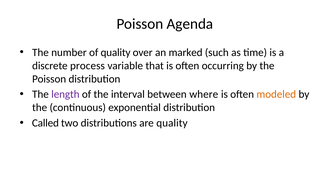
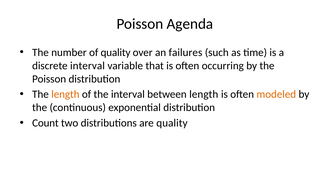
marked: marked -> failures (185, 52)
discrete process: process -> interval (87, 66)
length colour: purple -> orange (65, 94)
between where: where -> length (204, 94)
Called: Called -> Count (45, 123)
